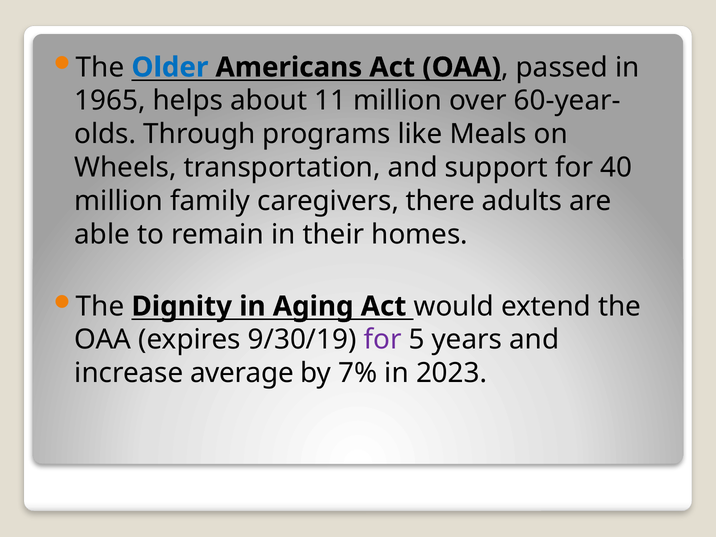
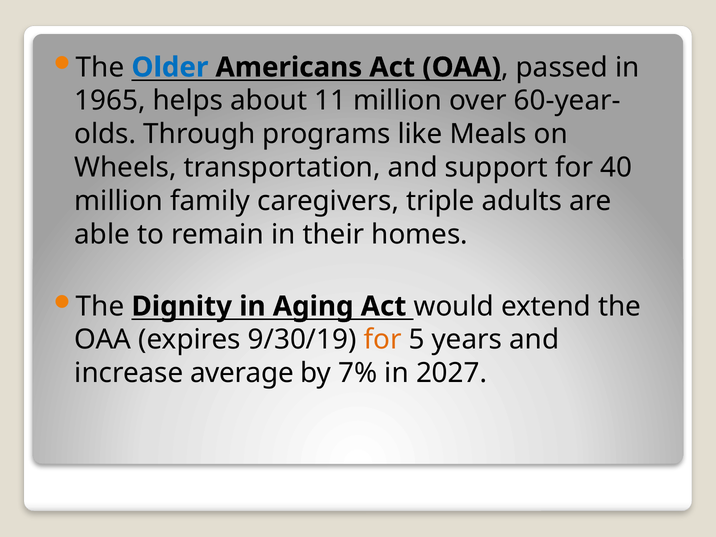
there: there -> triple (440, 201)
for colour: purple -> orange (383, 340)
2023: 2023 -> 2027 (452, 373)
